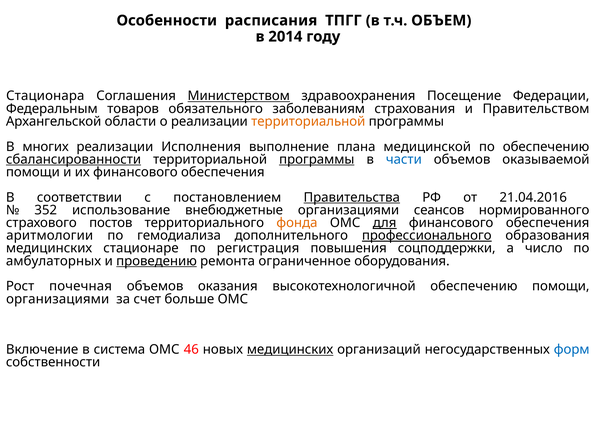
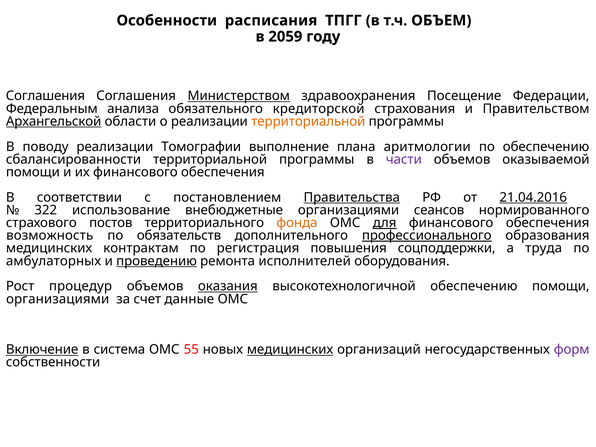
2014: 2014 -> 2059 (285, 37)
Стационара: Стационара -> Соглашения (45, 96)
товаров: товаров -> анализа (133, 109)
заболеваниям: заболеваниям -> кредиторской (319, 109)
Архангельской underline: none -> present (54, 121)
многих: многих -> поводу (46, 147)
Исполнения: Исполнения -> Томографии (201, 147)
медицинской: медицинской -> аритмологии (427, 147)
сбалансированности underline: present -> none (74, 159)
программы underline: present -> none (317, 159)
части colour: blue -> purple (404, 159)
21.04.2016 underline: none -> present (533, 197)
352: 352 -> 322 (46, 210)
аритмологии: аритмологии -> возможность (50, 236)
гемодиализа: гемодиализа -> обязательств (179, 236)
стационаре: стационаре -> контрактам (141, 248)
число: число -> труда (544, 248)
ограниченное: ограниченное -> исполнителей (305, 261)
почечная: почечная -> процедур (81, 286)
оказания underline: none -> present (228, 286)
больше: больше -> данные (189, 299)
Включение underline: none -> present (42, 350)
46: 46 -> 55 (191, 350)
форм colour: blue -> purple (572, 350)
